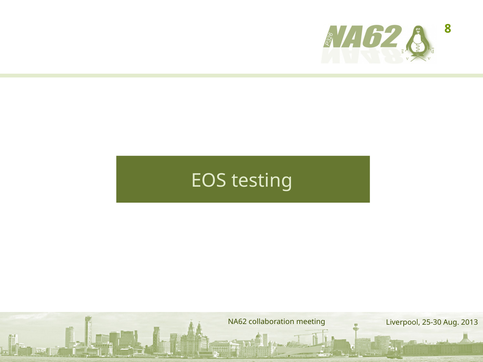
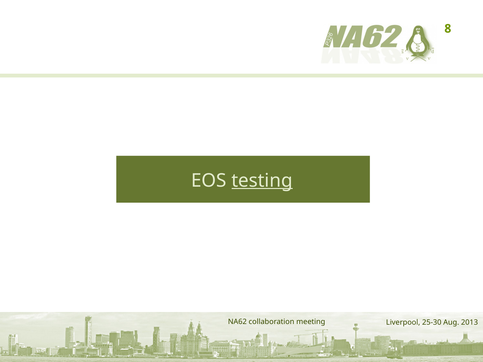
testing underline: none -> present (262, 181)
